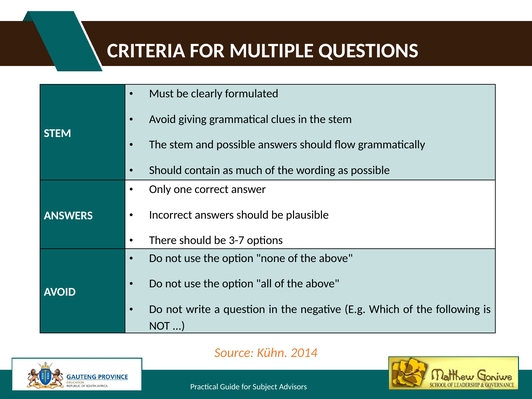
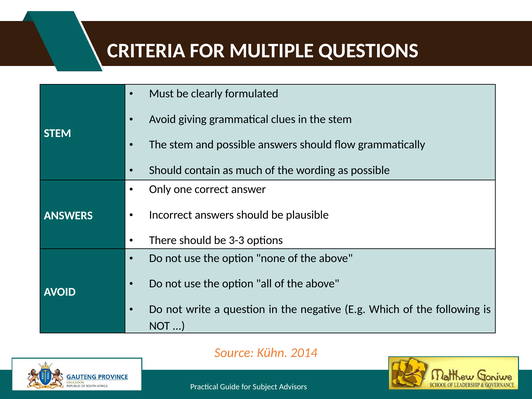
3-7: 3-7 -> 3-3 (237, 240)
